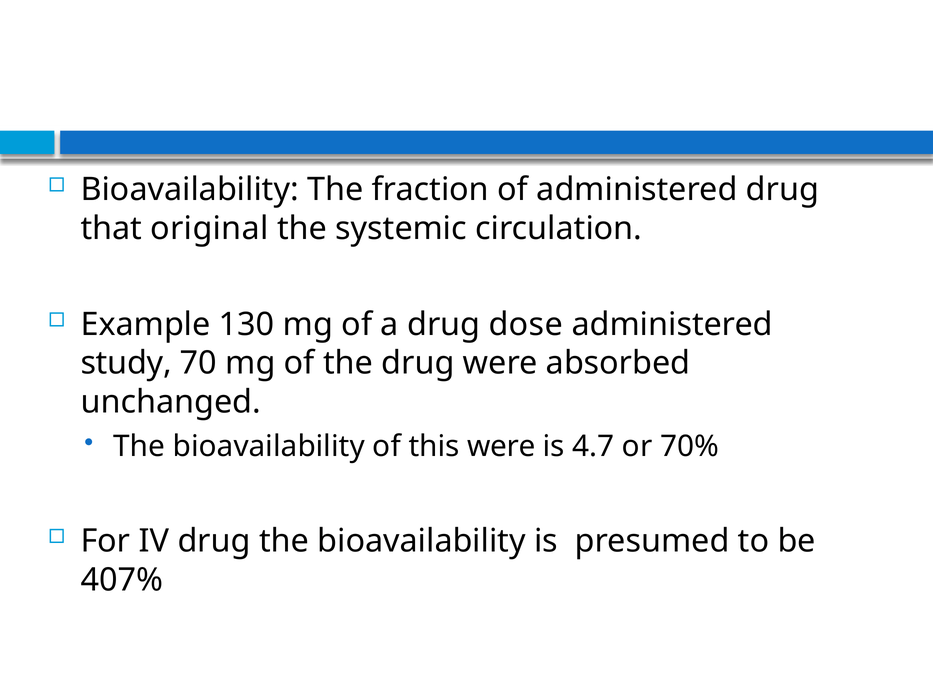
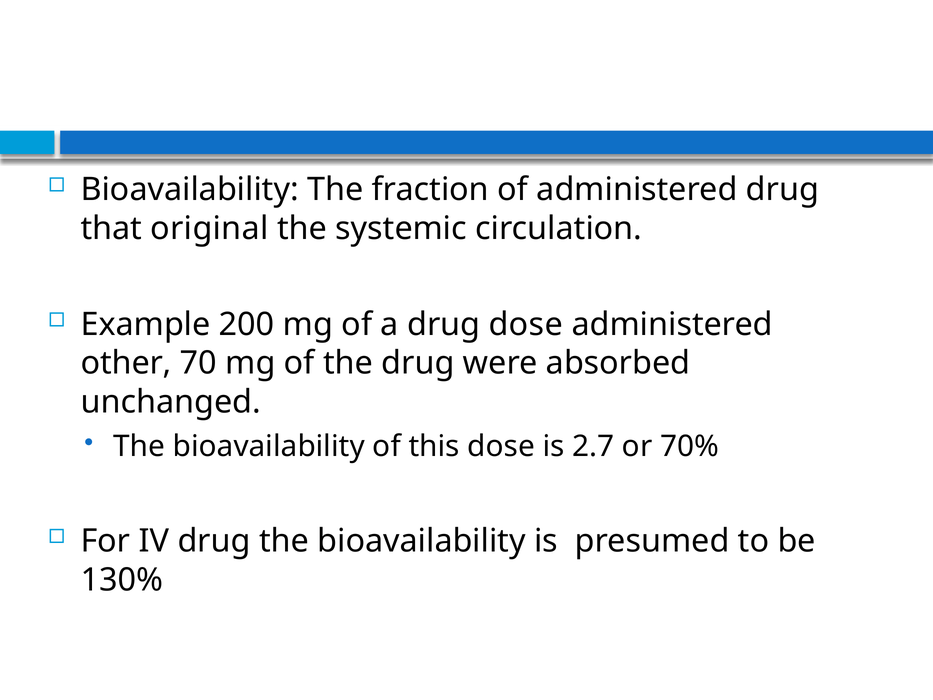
130: 130 -> 200 (247, 324)
study: study -> other (126, 363)
this were: were -> dose (501, 446)
4.7: 4.7 -> 2.7 (593, 446)
407%: 407% -> 130% (122, 580)
